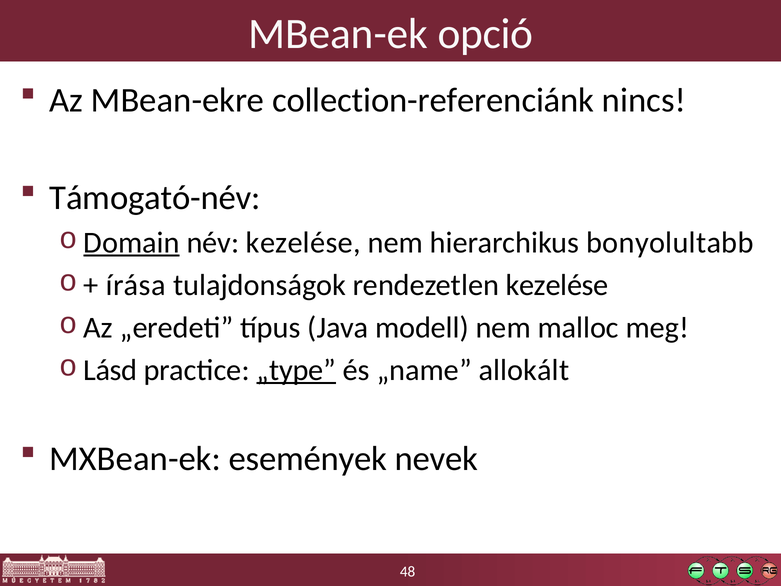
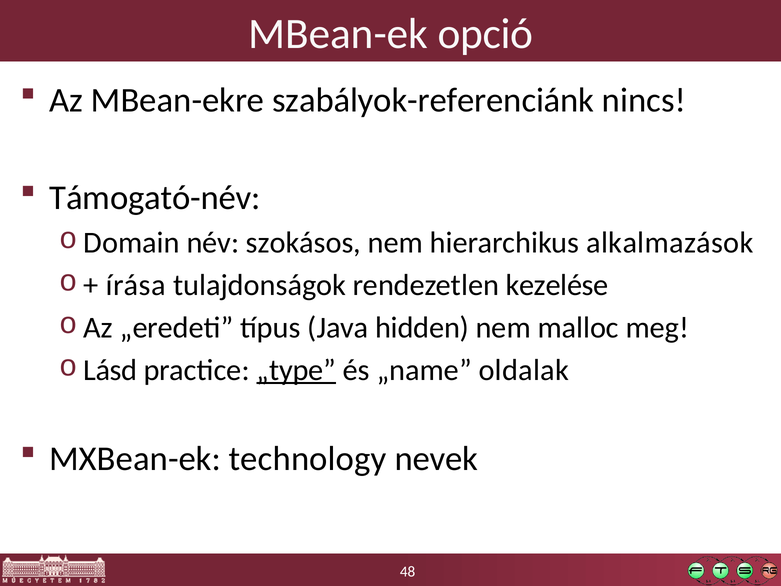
collection-referenciánk: collection-referenciánk -> szabályok-referenciánk (433, 100)
Domain underline: present -> none (132, 242)
név kezelése: kezelése -> szokásos (303, 242)
bonyolultabb: bonyolultabb -> alkalmazások (670, 242)
modell: modell -> hidden (422, 327)
allokált: allokált -> oldalak (524, 370)
események: események -> technology (308, 459)
